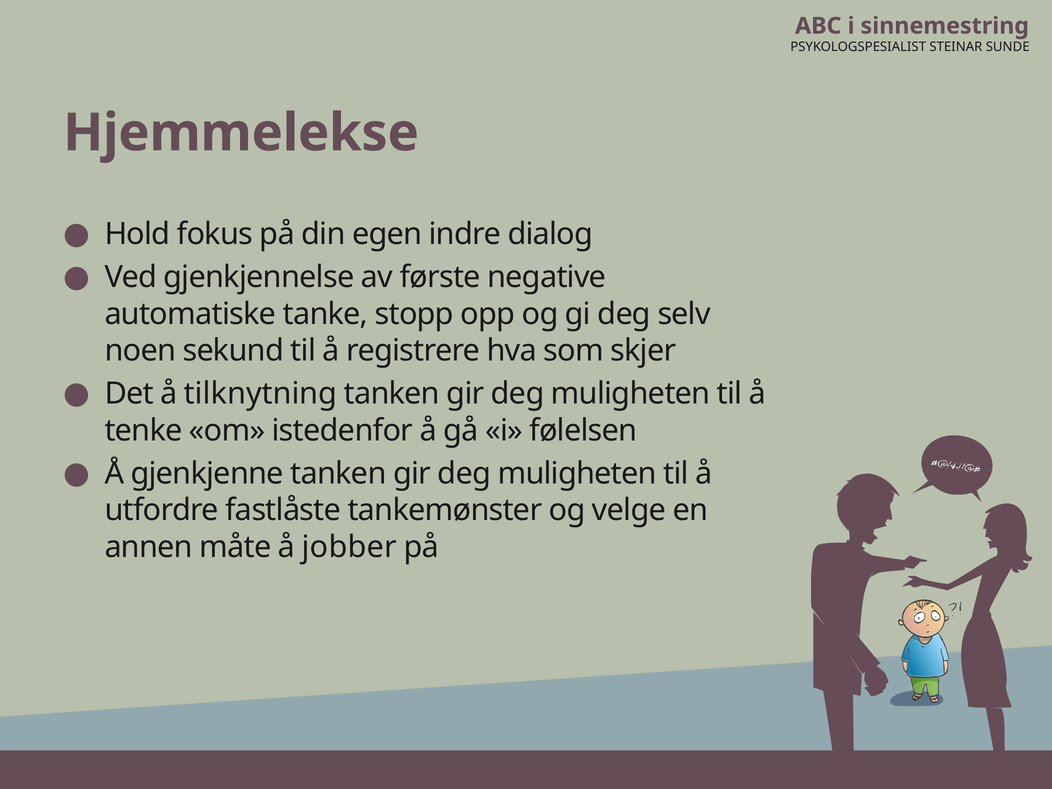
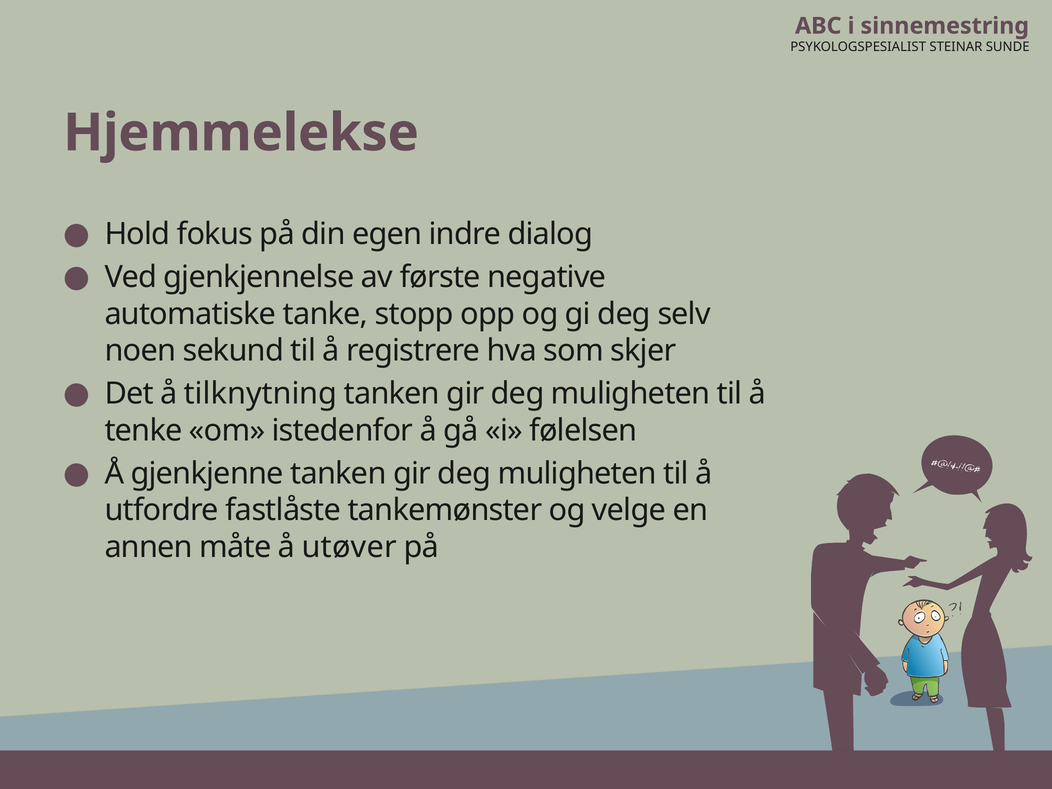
jobber: jobber -> utøver (349, 547)
